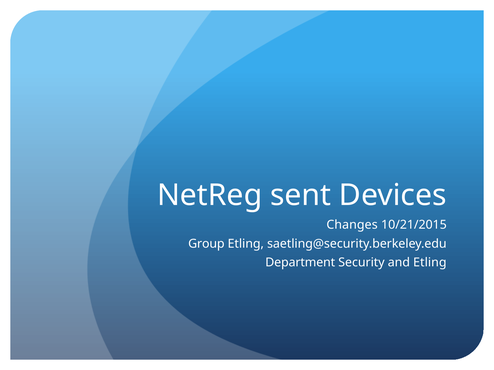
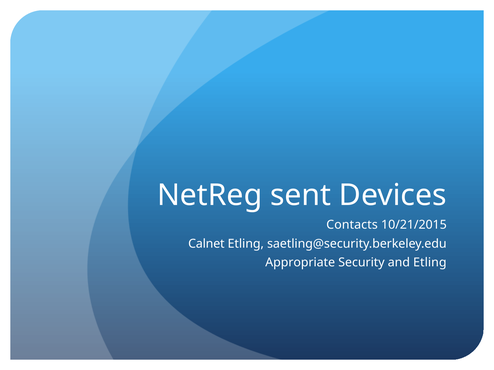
Changes: Changes -> Contacts (352, 225)
Group: Group -> Calnet (206, 244)
Department: Department -> Appropriate (300, 263)
